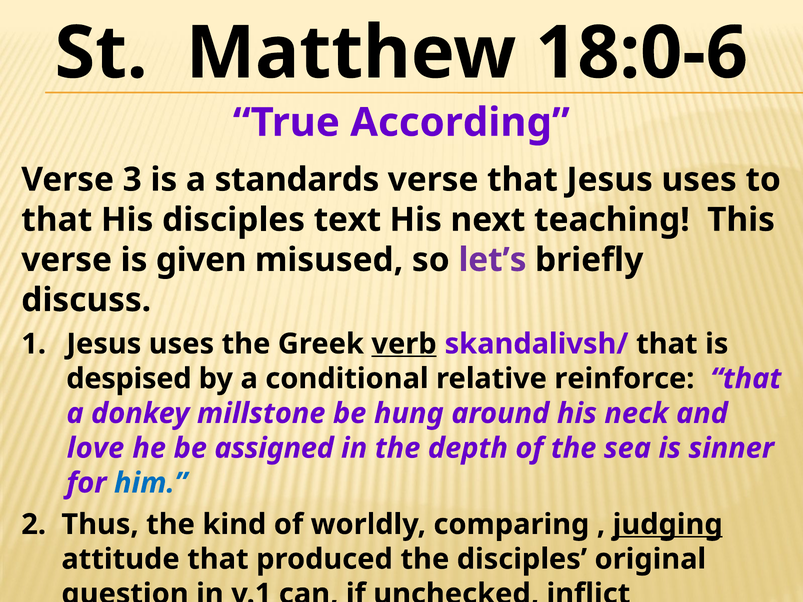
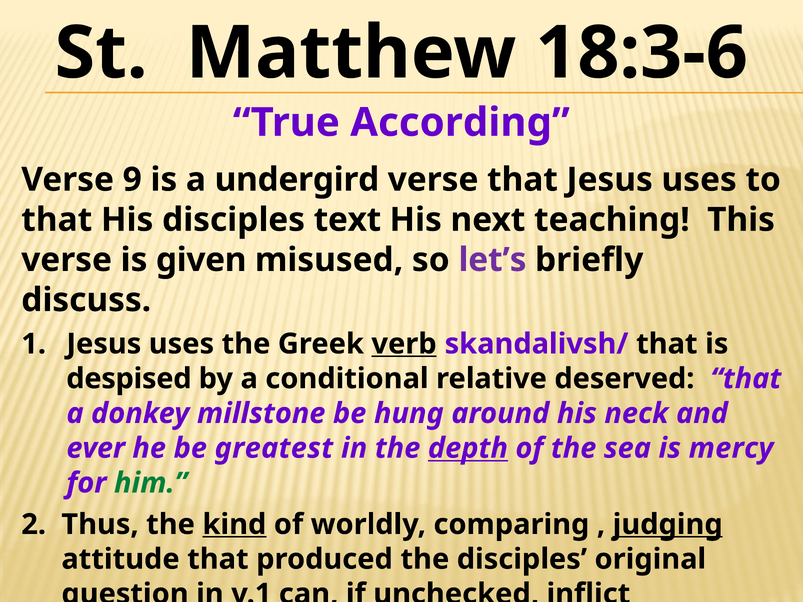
18:0-6: 18:0-6 -> 18:3-6 (642, 53)
3: 3 -> 9 (132, 180)
standards: standards -> undergird (297, 180)
reinforce: reinforce -> deserved (624, 379)
love: love -> ever (96, 448)
assigned: assigned -> greatest (274, 448)
depth underline: none -> present (468, 448)
sinner: sinner -> mercy (731, 448)
him colour: blue -> green (151, 483)
kind underline: none -> present (234, 525)
